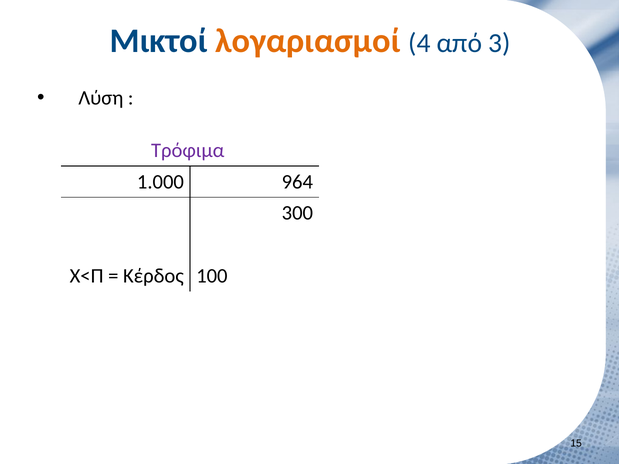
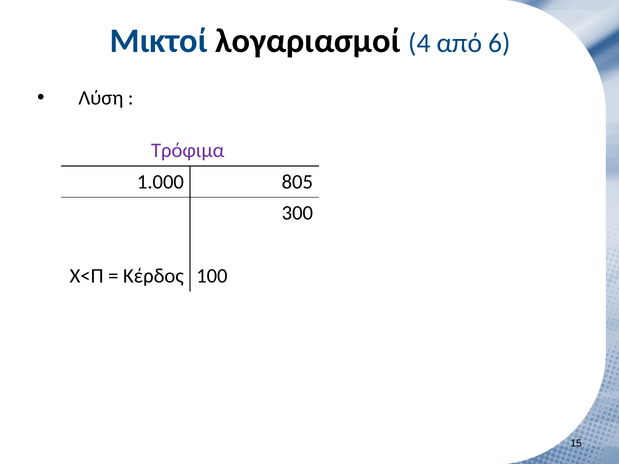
λογαριασμοί colour: orange -> black (308, 41)
3: 3 -> 6 (499, 43)
964: 964 -> 805 (297, 182)
